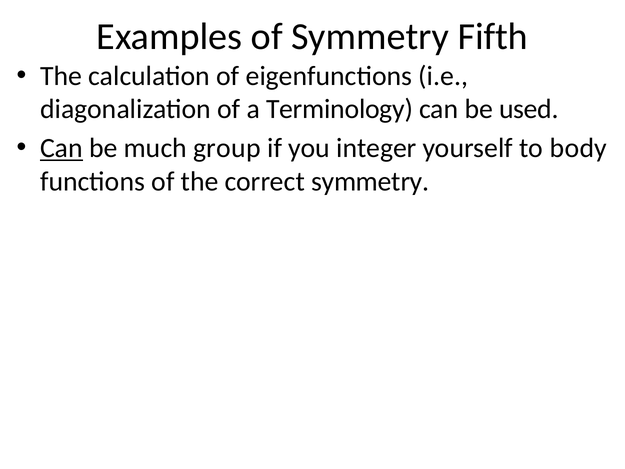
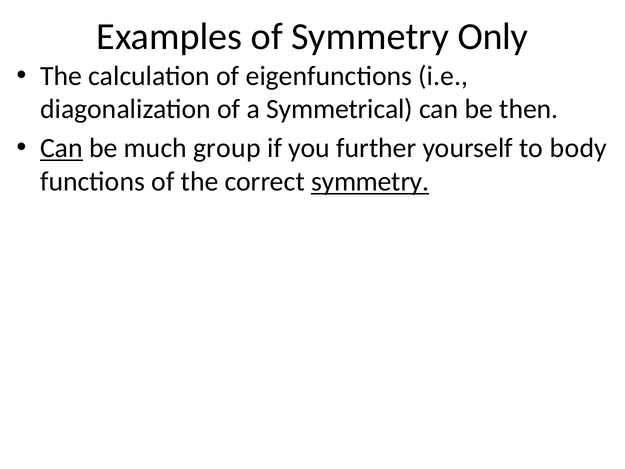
Fifth: Fifth -> Only (493, 37)
Terminology: Terminology -> Symmetrical (340, 109)
used: used -> then (529, 109)
integer: integer -> further (376, 148)
symmetry underline: none -> present (370, 182)
